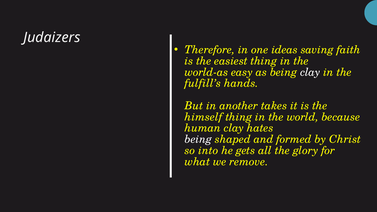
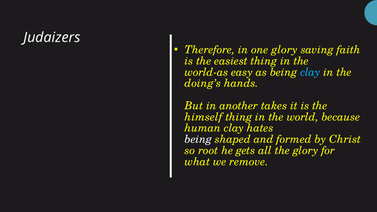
one ideas: ideas -> glory (285, 50)
clay colour: white -> light blue (310, 72)
fulfill’s: fulfill’s -> doing’s (203, 83)
into: into -> root (208, 151)
